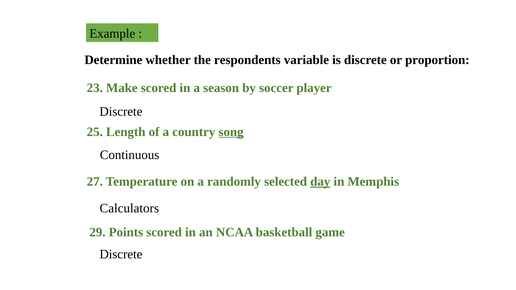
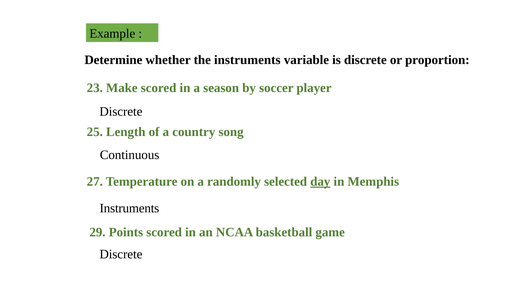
the respondents: respondents -> instruments (247, 60)
song underline: present -> none (231, 132)
Calculators: Calculators -> Instruments (129, 208)
